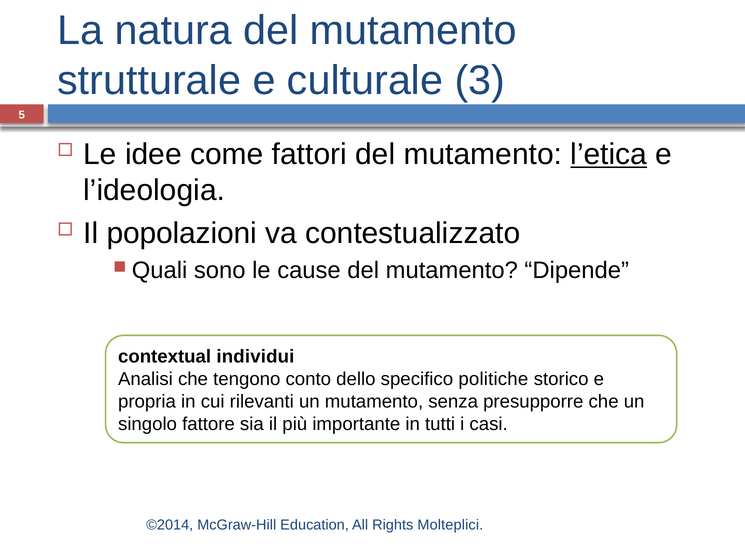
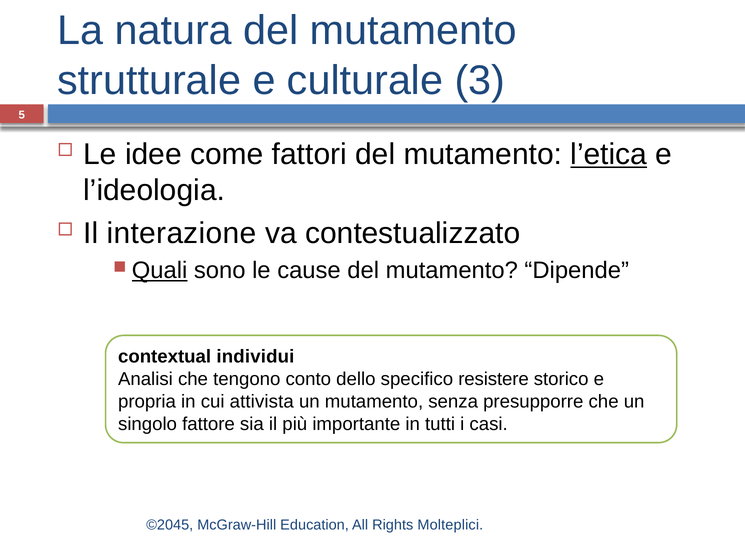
popolazioni: popolazioni -> interazione (182, 233)
Quali underline: none -> present (160, 270)
politiche: politiche -> resistere (494, 379)
rilevanti: rilevanti -> attivista (262, 401)
©2014: ©2014 -> ©2045 (170, 525)
